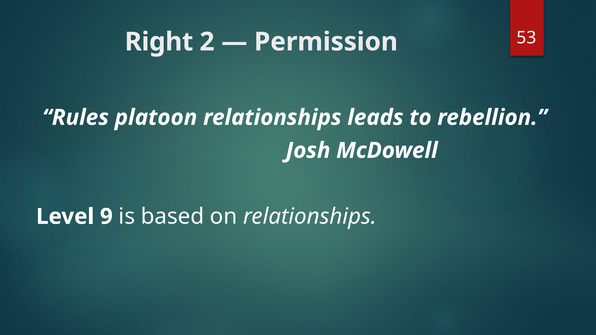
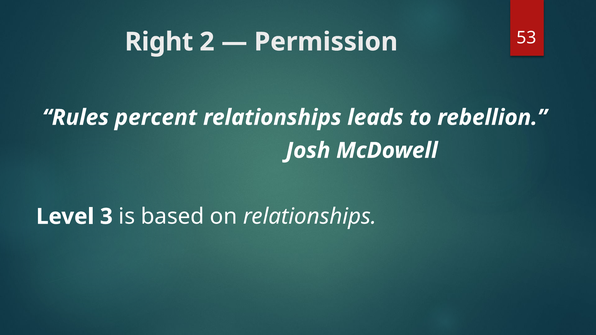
platoon: platoon -> percent (156, 118)
9: 9 -> 3 (106, 217)
